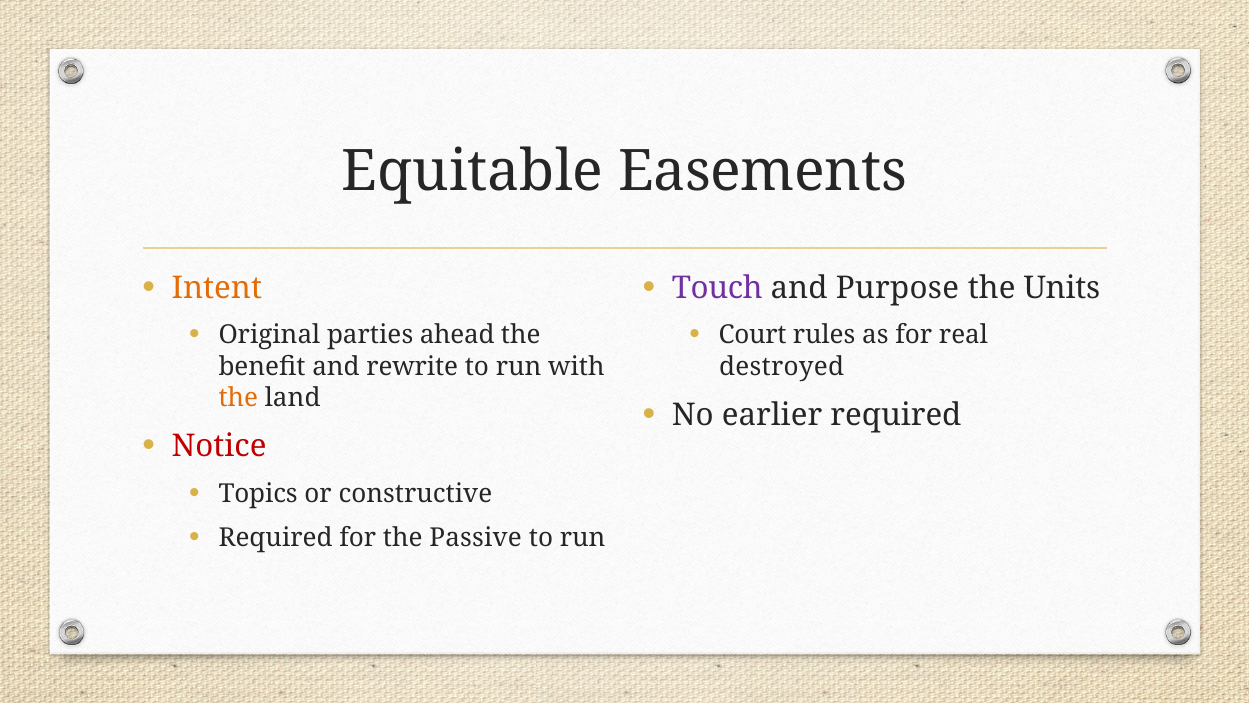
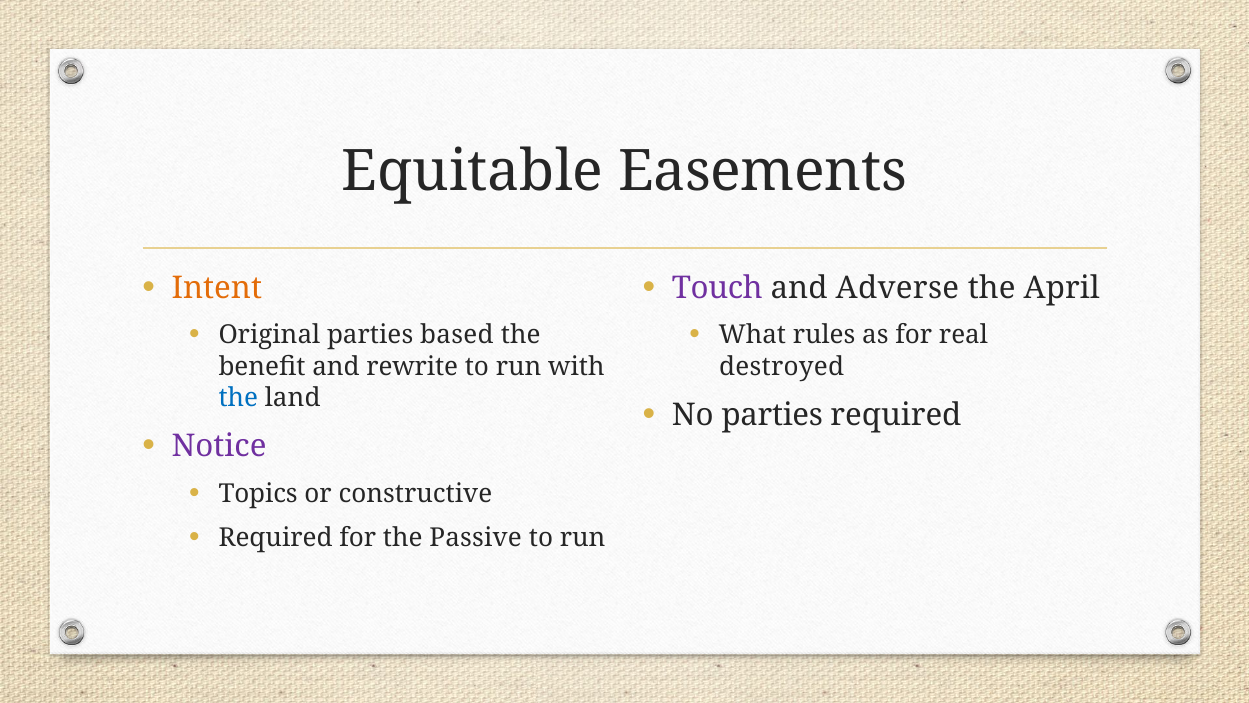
Purpose: Purpose -> Adverse (897, 288)
Units: Units -> April (1062, 288)
ahead: ahead -> based (457, 335)
Court: Court -> What (752, 335)
the colour: orange -> blue (238, 397)
No earlier: earlier -> parties (772, 415)
Notice colour: red -> purple (219, 446)
